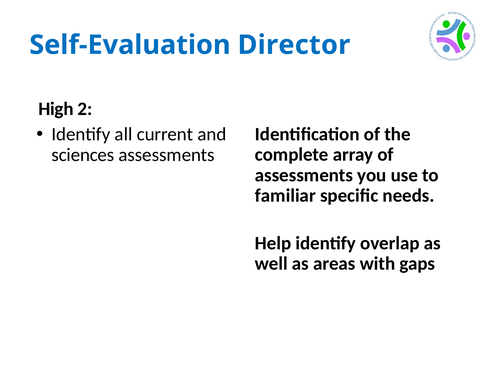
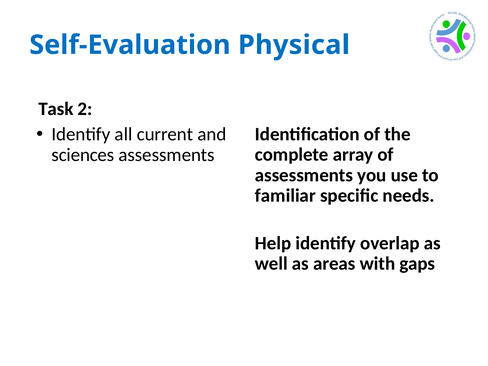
Director: Director -> Physical (294, 45)
High: High -> Task (56, 109)
